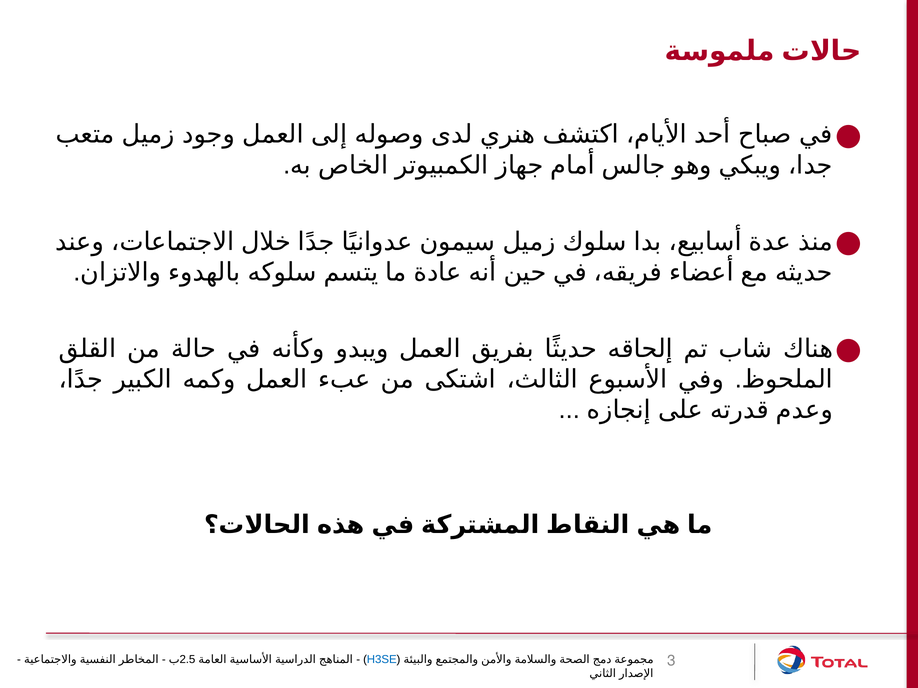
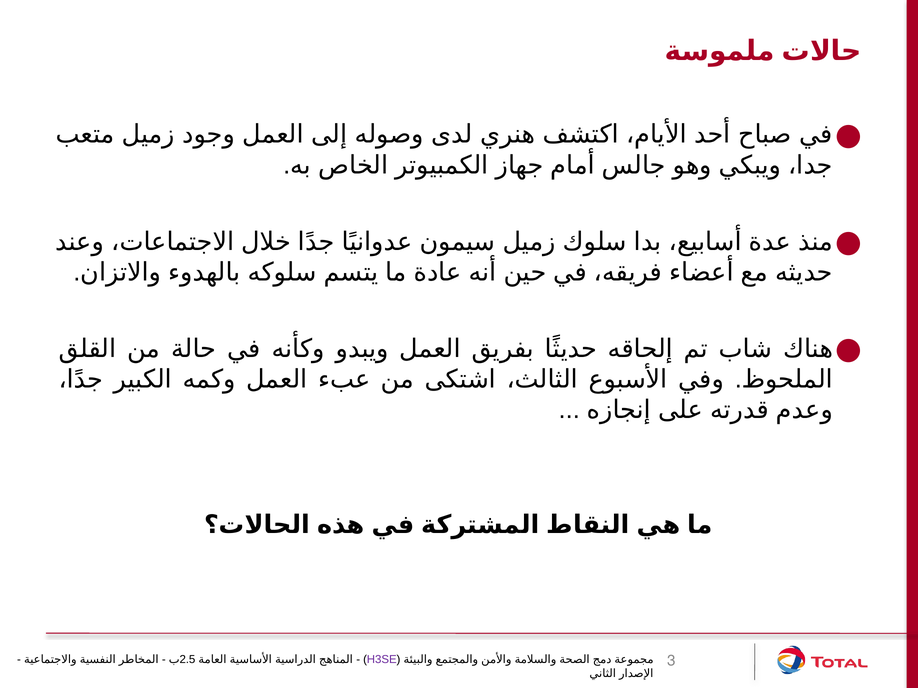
H3SE colour: blue -> purple (382, 660)
